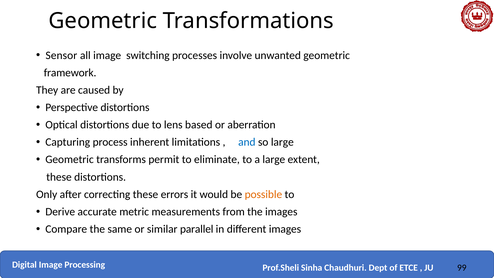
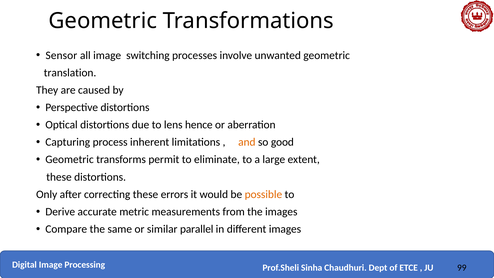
framework: framework -> translation (70, 73)
based: based -> hence (199, 125)
and colour: blue -> orange (247, 142)
so large: large -> good (282, 142)
